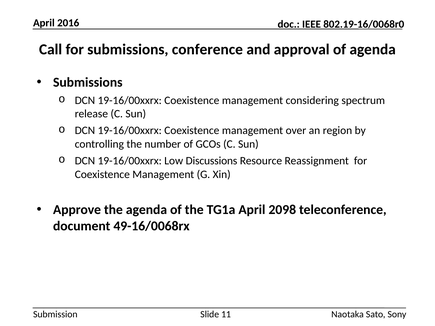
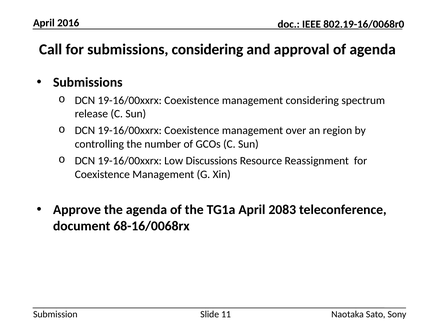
submissions conference: conference -> considering (207, 50)
2098: 2098 -> 2083 (282, 210)
49-16/0068rx: 49-16/0068rx -> 68-16/0068rx (152, 226)
